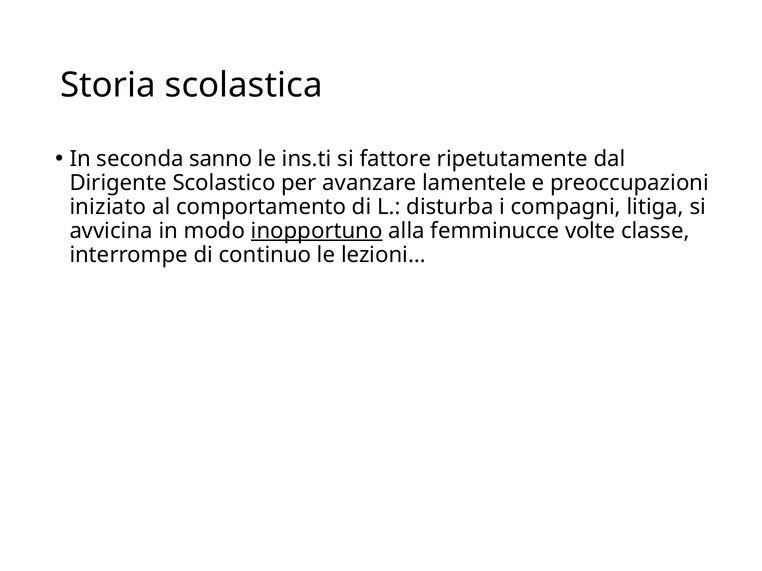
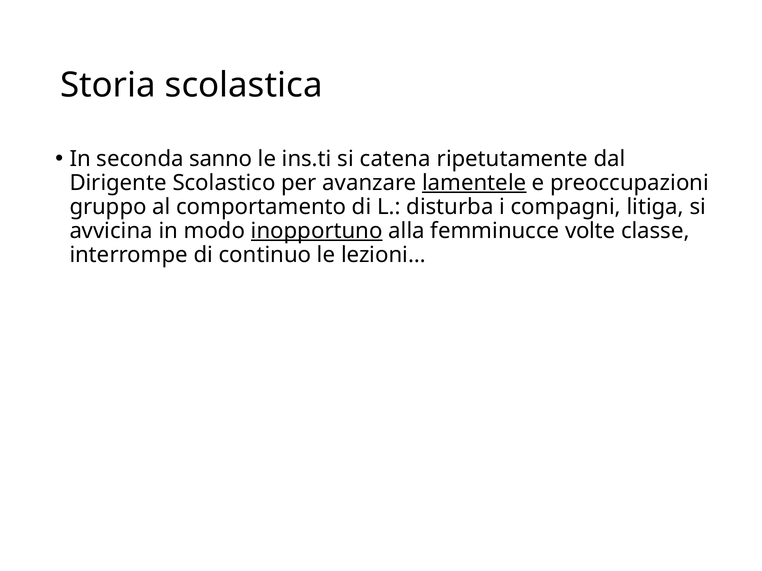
fattore: fattore -> catena (395, 159)
lamentele underline: none -> present (474, 183)
iniziato: iniziato -> gruppo (108, 207)
